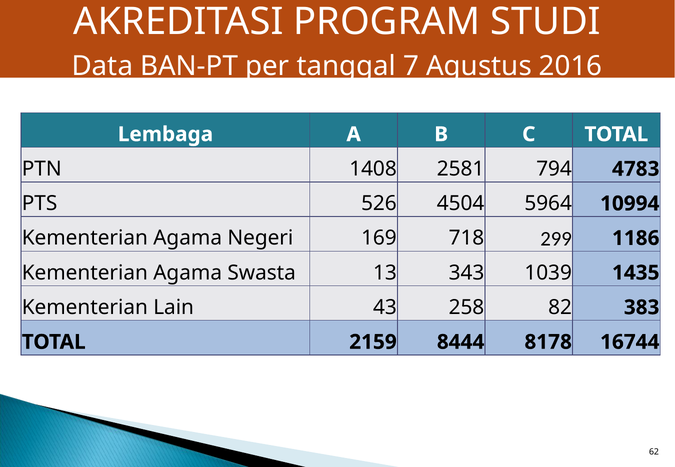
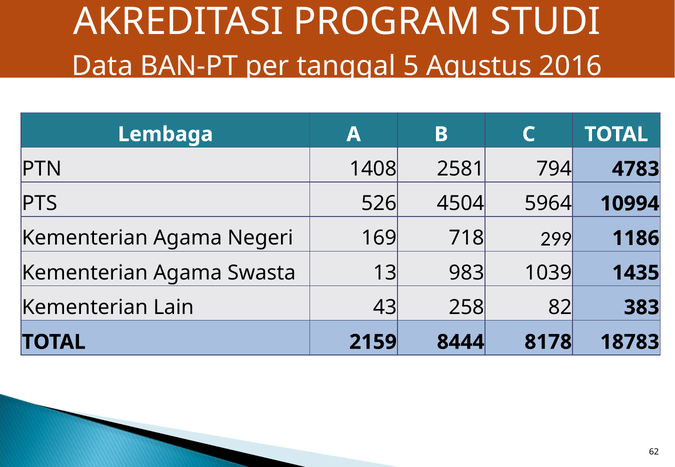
7: 7 -> 5 (411, 66)
343: 343 -> 983 (466, 273)
16744: 16744 -> 18783 (630, 342)
